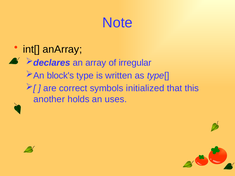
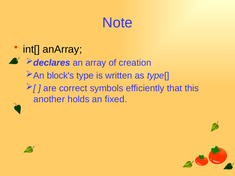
irregular: irregular -> creation (135, 63)
initialized: initialized -> efficiently (145, 88)
uses: uses -> fixed (116, 99)
